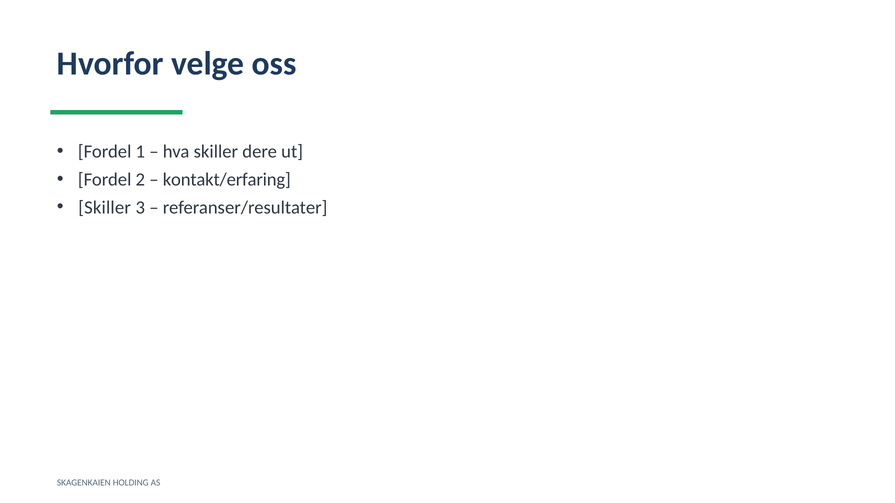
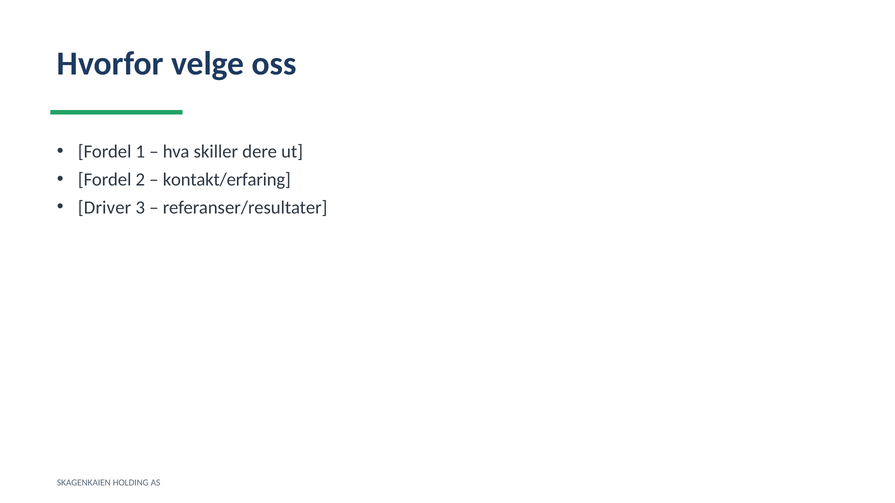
Skiller: Skiller -> Driver (105, 208)
